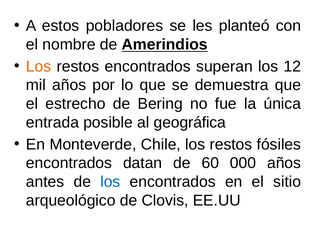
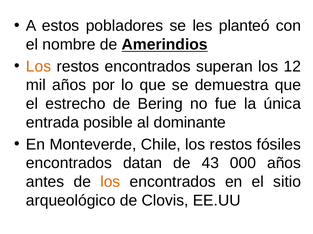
geográfica: geográfica -> dominante (190, 123)
60: 60 -> 43 (210, 164)
los colour: blue -> orange (110, 182)
